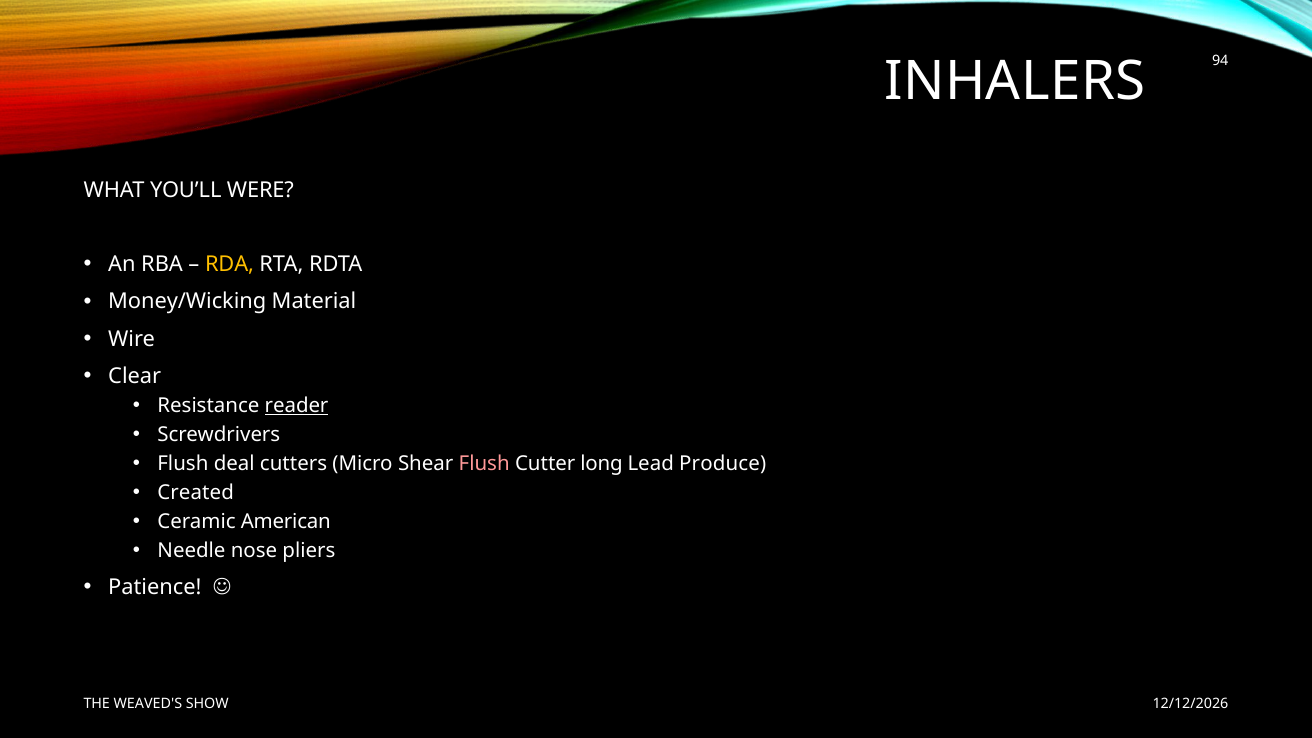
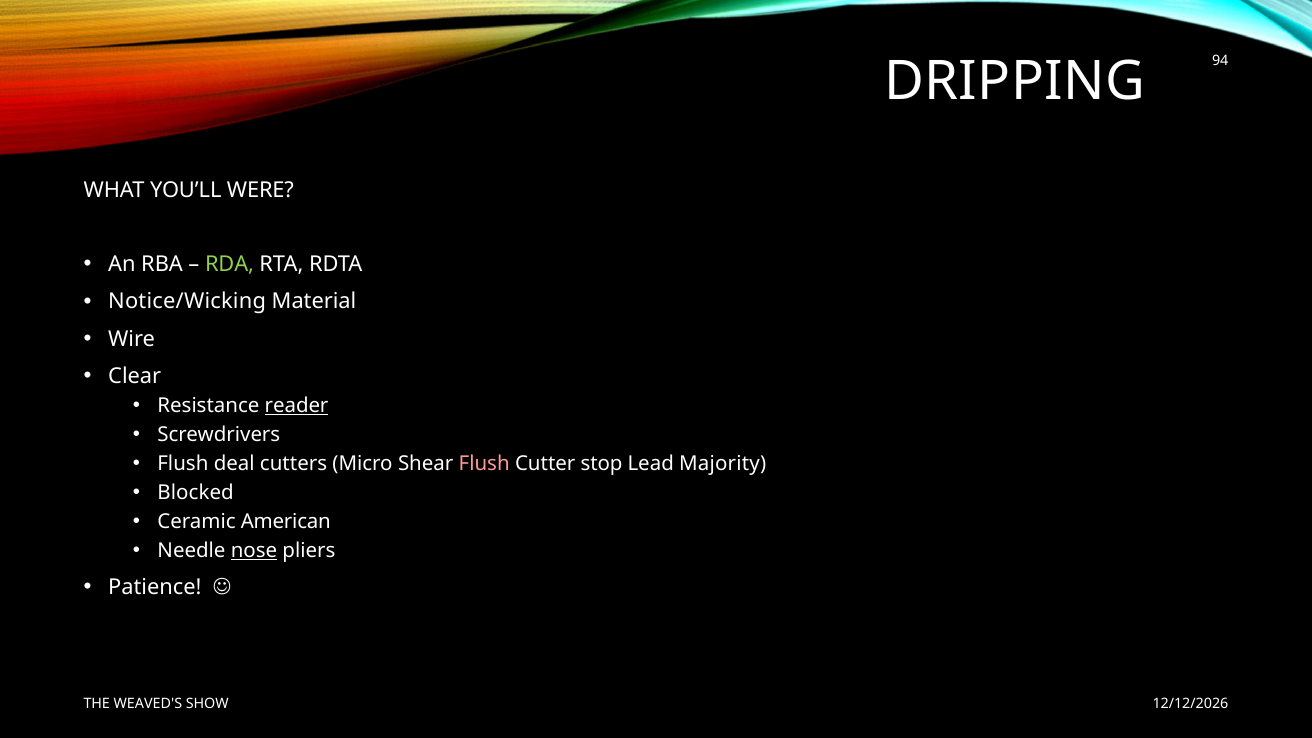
INHALERS: INHALERS -> DRIPPING (1015, 82)
RDA colour: yellow -> light green (229, 264)
Money/Wicking: Money/Wicking -> Notice/Wicking (187, 302)
long: long -> stop (602, 464)
Produce: Produce -> Majority (723, 464)
Created: Created -> Blocked (196, 493)
nose underline: none -> present (254, 551)
